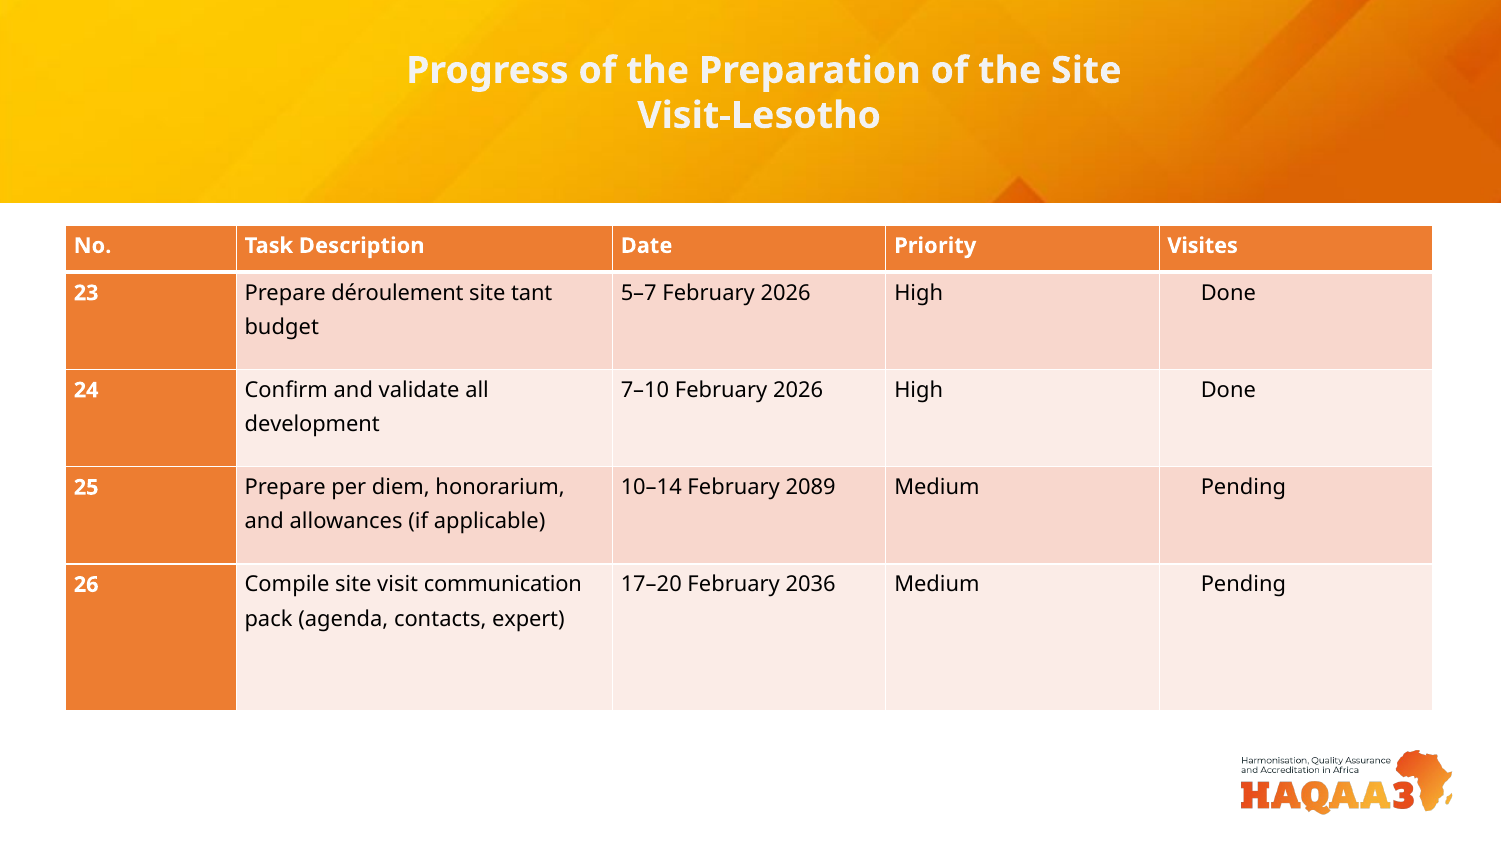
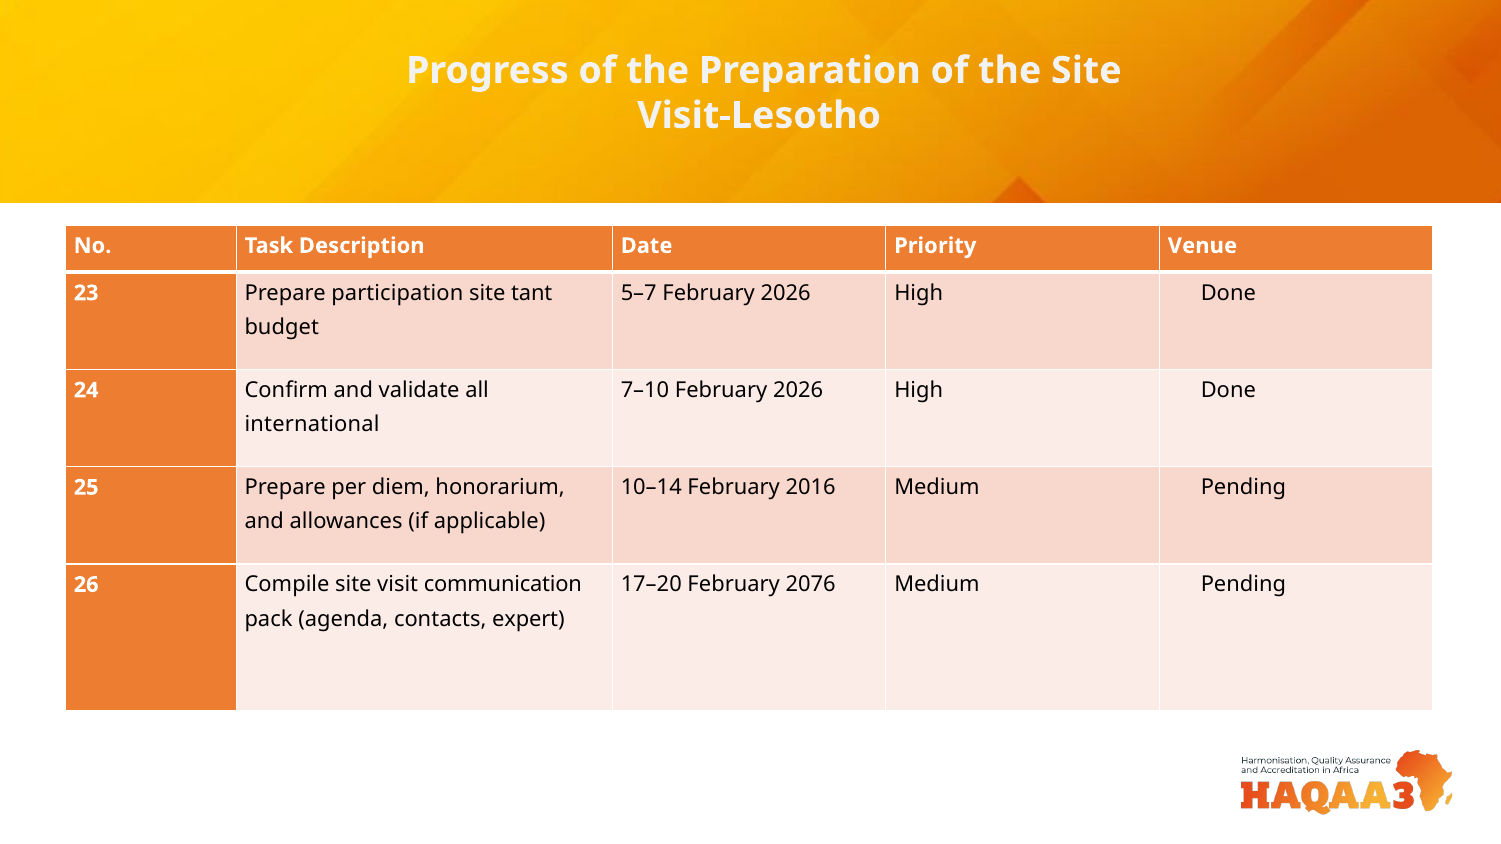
Visites: Visites -> Venue (1202, 246)
déroulement: déroulement -> participation (397, 293)
development: development -> international (312, 425)
2089: 2089 -> 2016 (811, 488)
2036: 2036 -> 2076 (811, 585)
